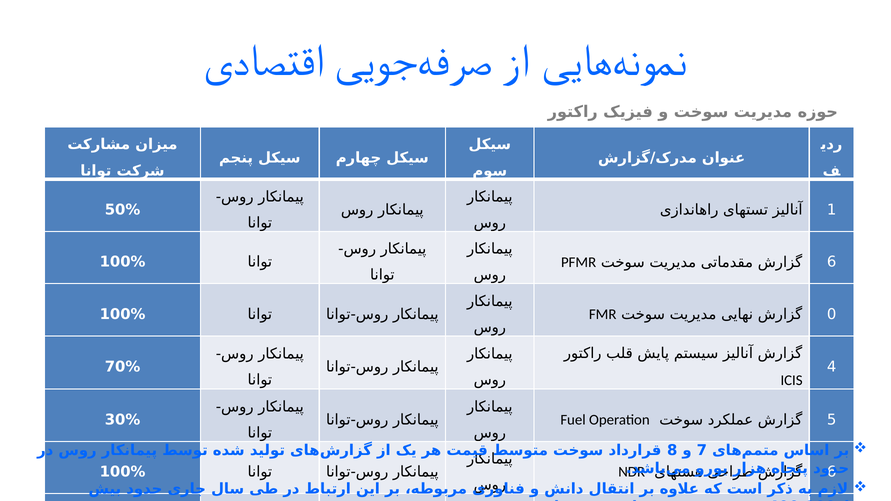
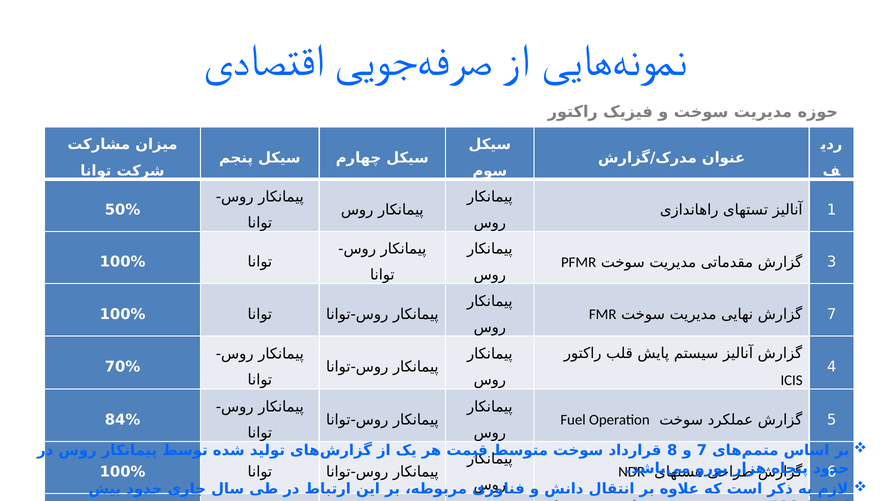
PFMR 6: 6 -> 3 (832, 262)
FMR 0: 0 -> 7 (832, 314)
30%: 30% -> 84% (123, 420)
